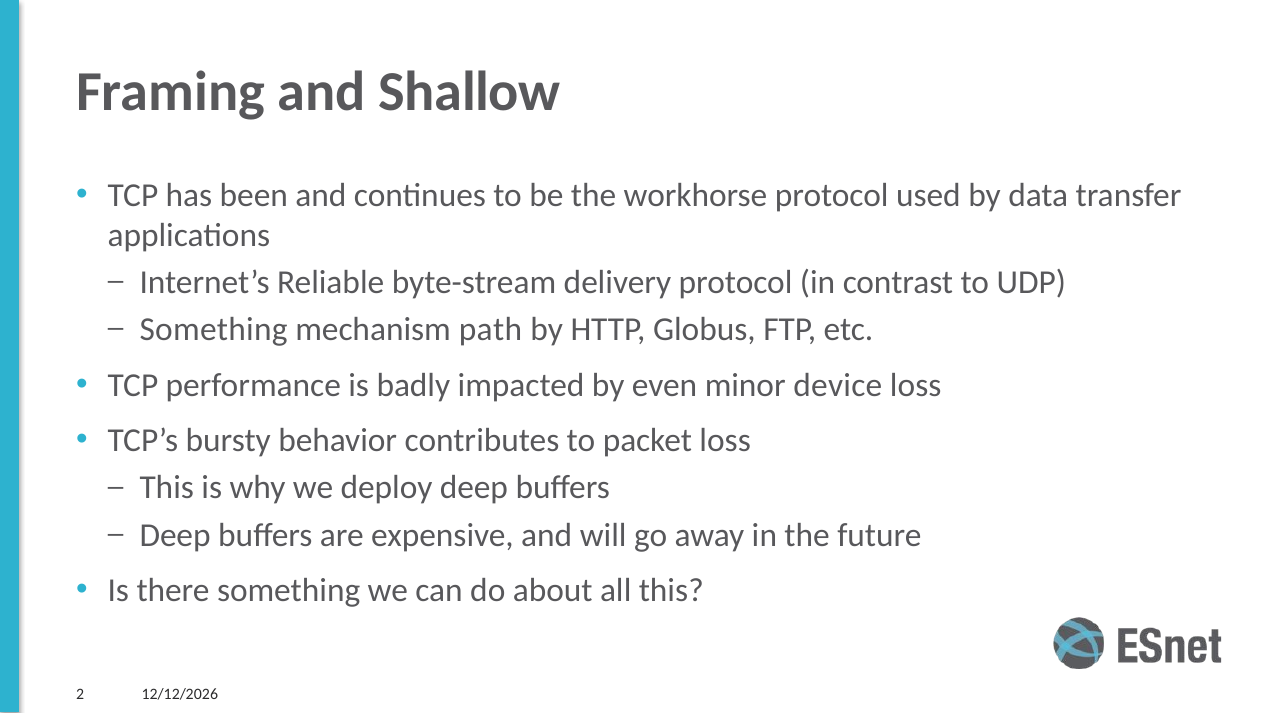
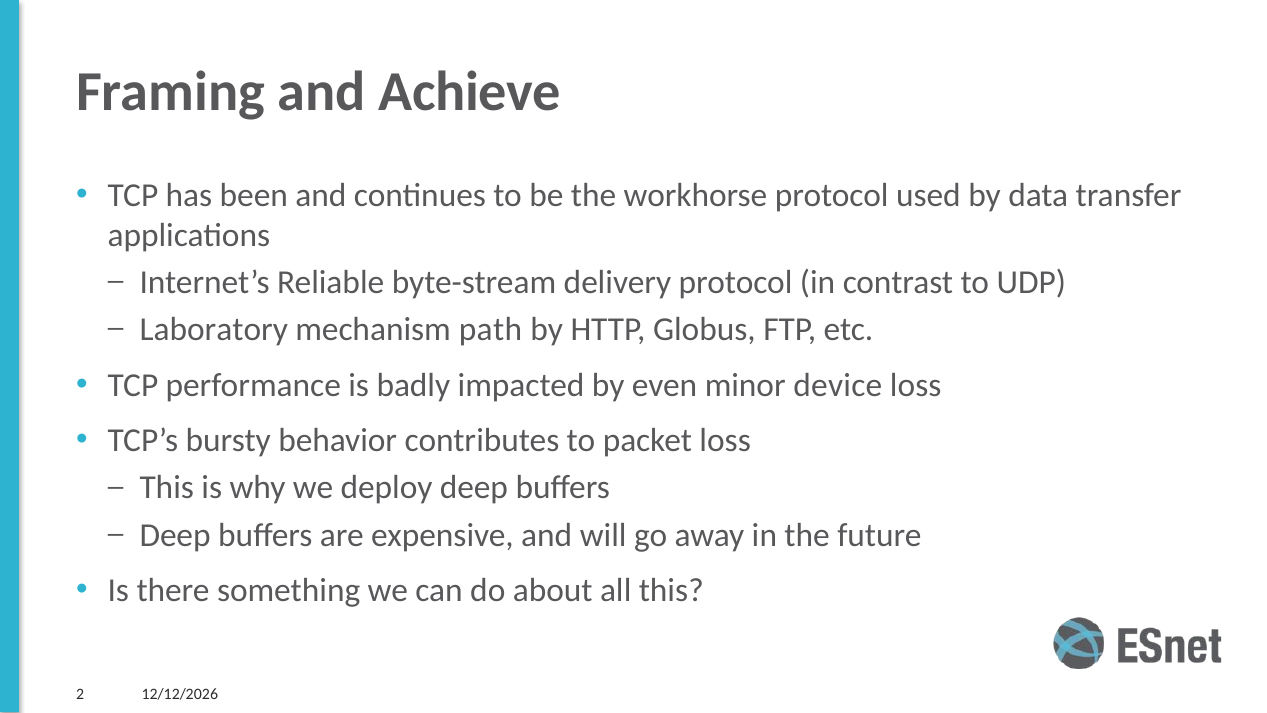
Shallow: Shallow -> Achieve (470, 92)
Something: Something -> Laboratory (214, 329)
